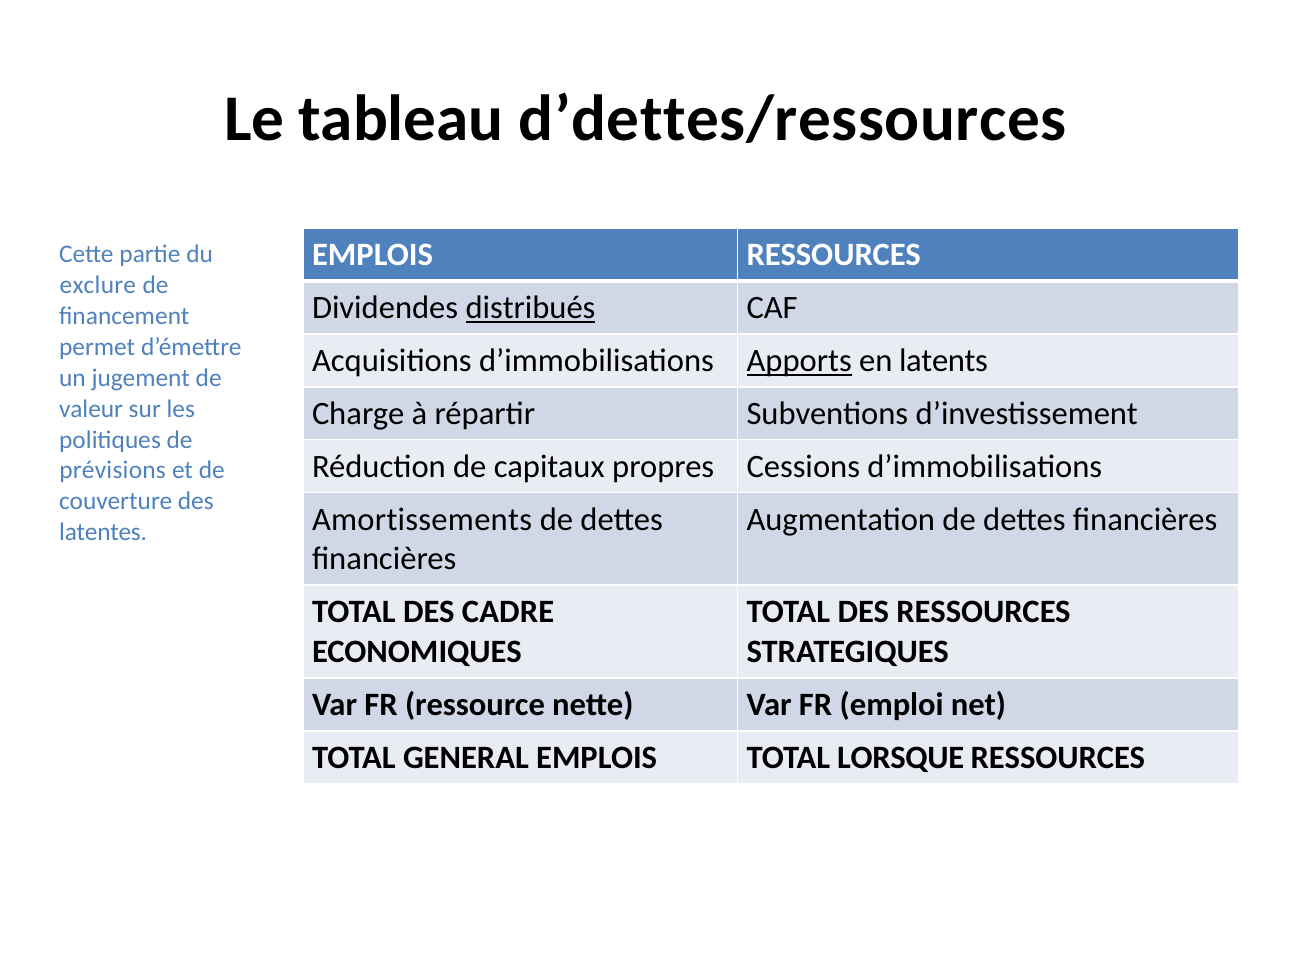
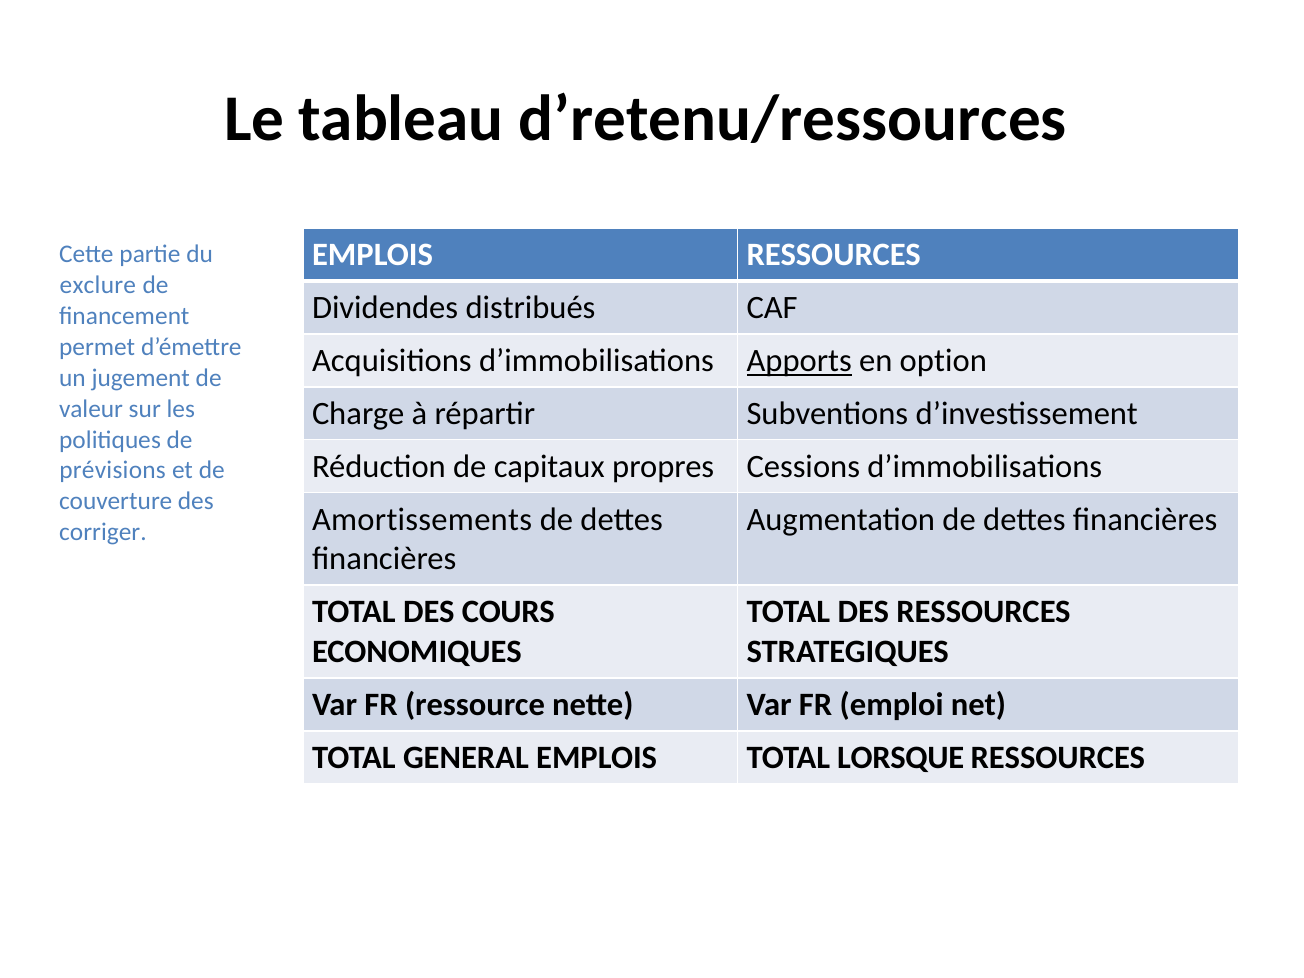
d’dettes/ressources: d’dettes/ressources -> d’retenu/ressources (793, 119)
distribués underline: present -> none (531, 308)
latents: latents -> option (943, 361)
latentes: latentes -> corriger (103, 532)
CADRE: CADRE -> COURS (508, 612)
